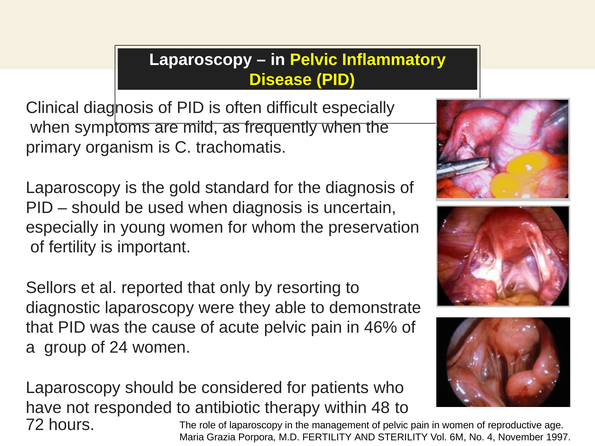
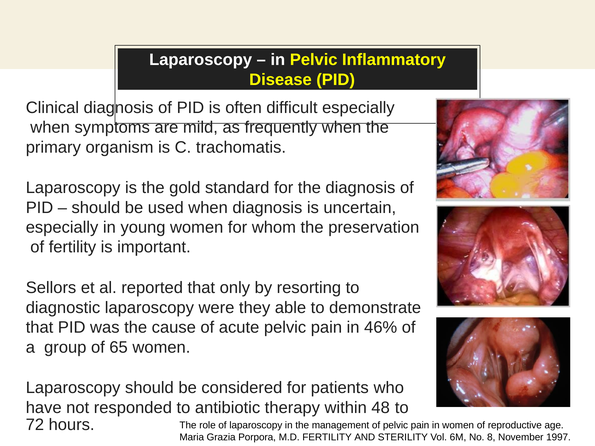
24: 24 -> 65 (119, 347)
4: 4 -> 8 (491, 438)
